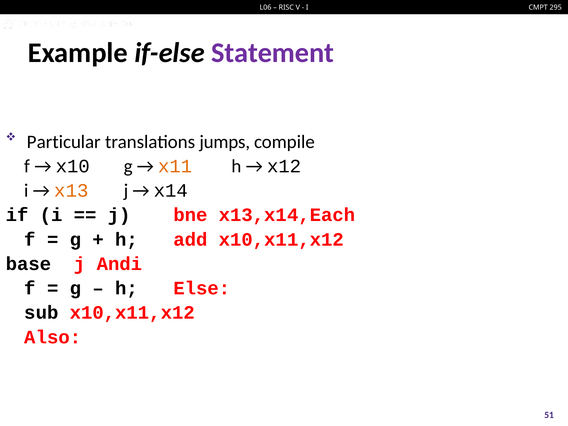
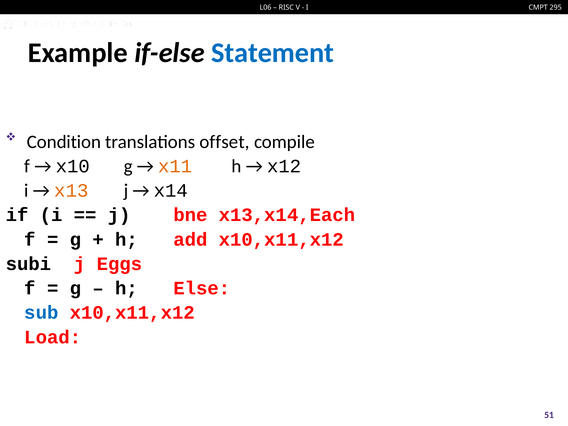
Statement colour: purple -> blue (273, 53)
Particular: Particular -> Condition (64, 142)
jumps: jumps -> offset (225, 142)
base: base -> subi (28, 264)
Andi: Andi -> Eggs (119, 264)
sub colour: black -> blue (41, 313)
Also: Also -> Load (53, 337)
